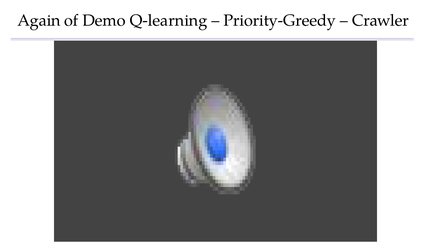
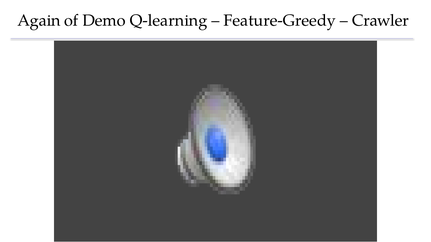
Priority-Greedy: Priority-Greedy -> Feature-Greedy (280, 20)
